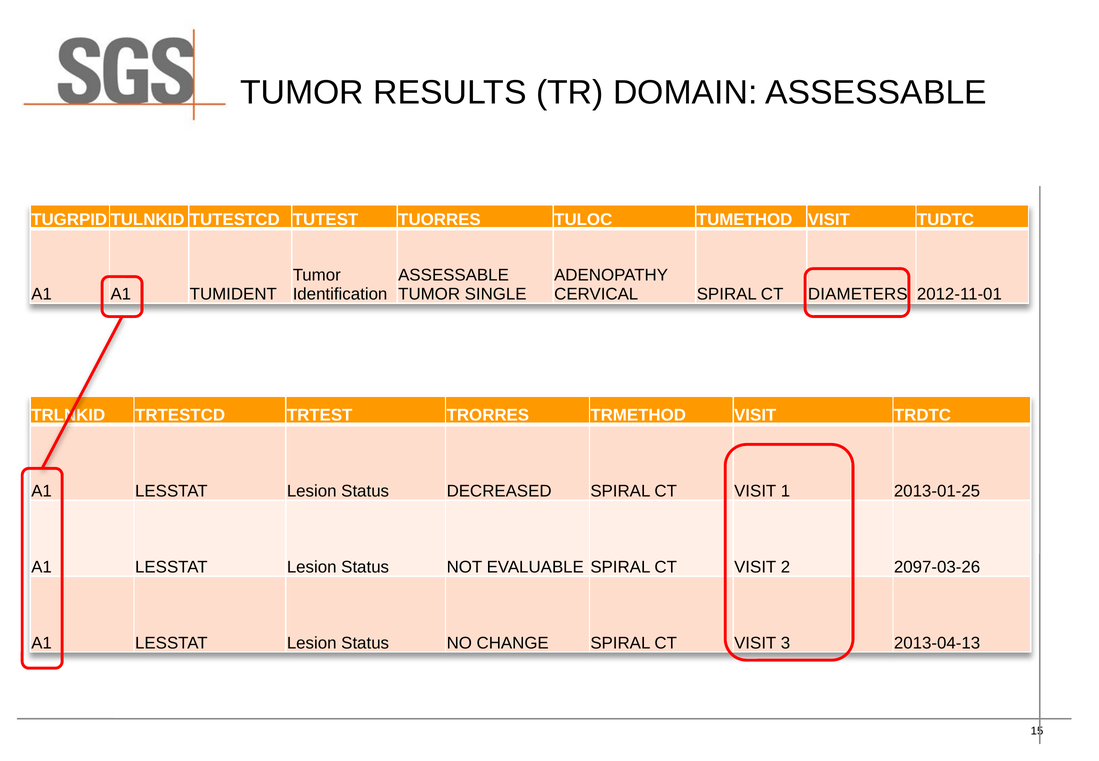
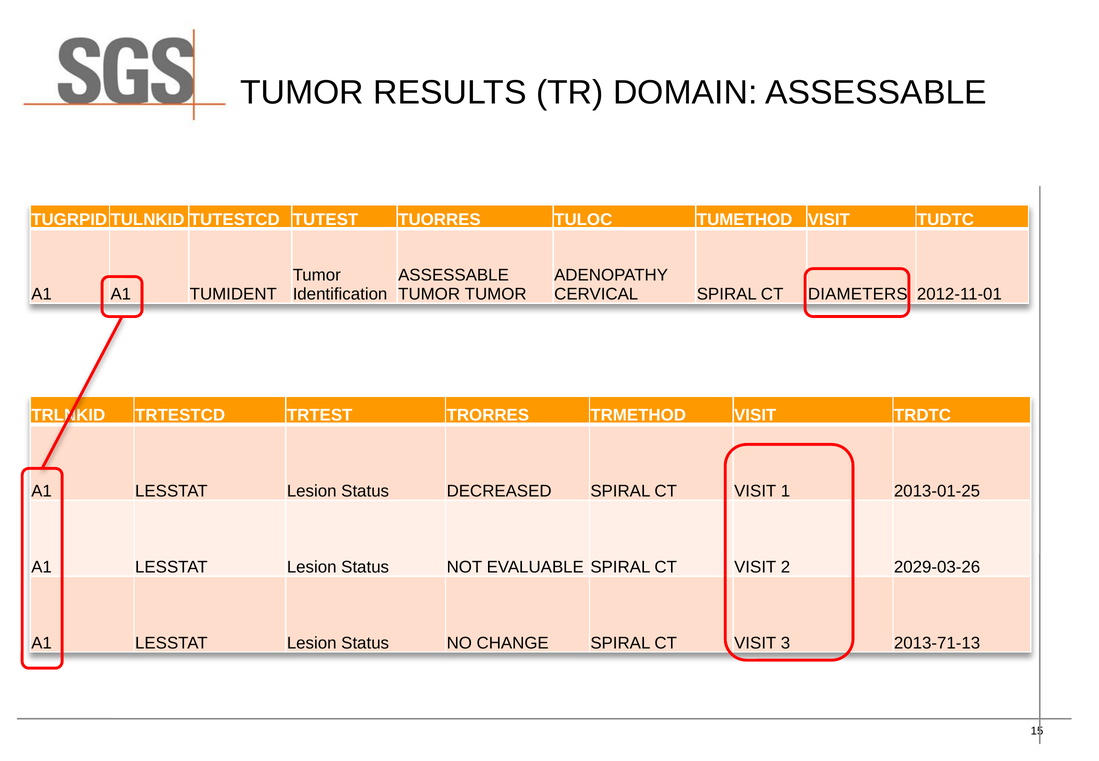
TUMOR SINGLE: SINGLE -> TUMOR (496, 294)
2097-03-26: 2097-03-26 -> 2029-03-26 (937, 567)
2013-04-13: 2013-04-13 -> 2013-71-13 (937, 643)
